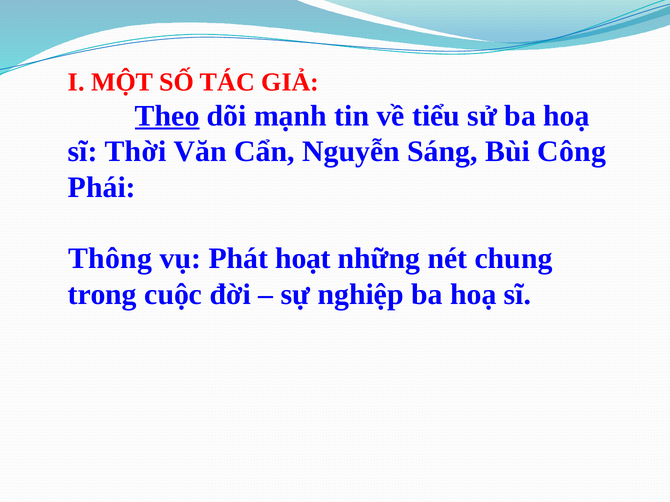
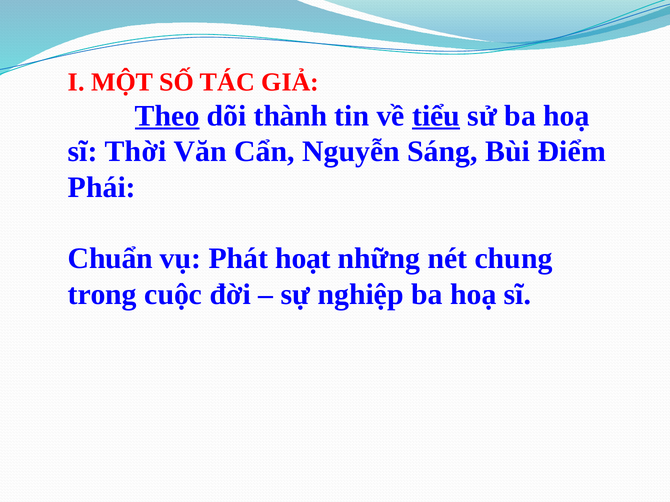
mạnh: mạnh -> thành (291, 116)
tiểu underline: none -> present (436, 116)
Công: Công -> Điểm (572, 152)
Thông: Thông -> Chuẩn (110, 259)
